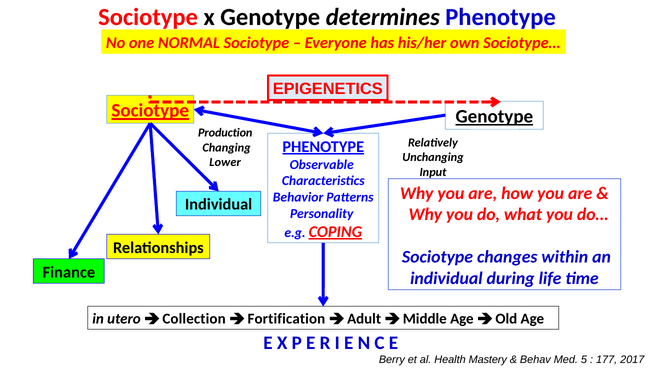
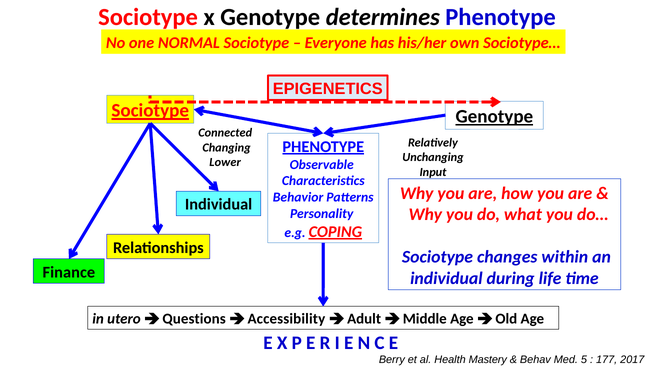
Production: Production -> Connected (225, 133)
Collection: Collection -> Questions (194, 319)
Fortification: Fortification -> Accessibility (286, 319)
